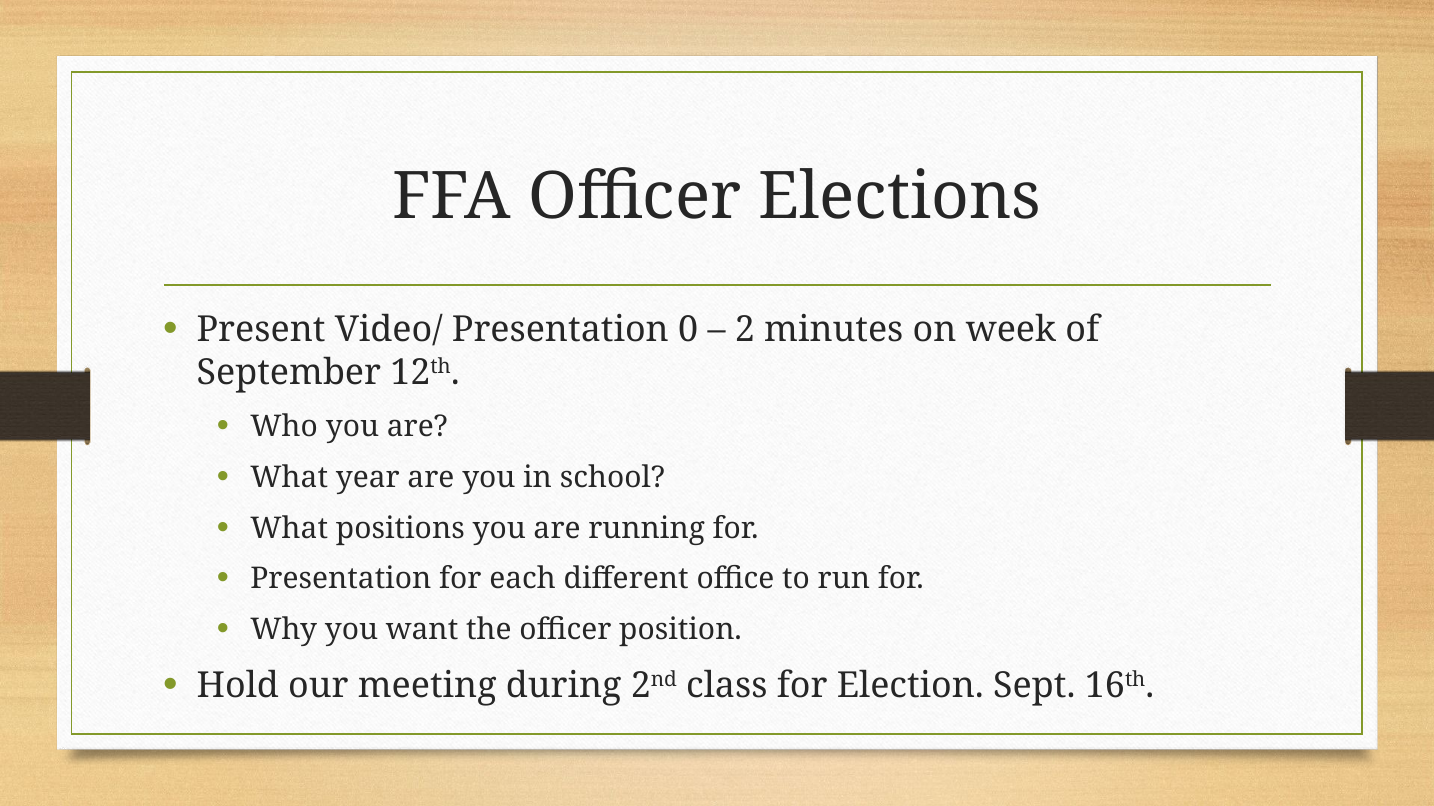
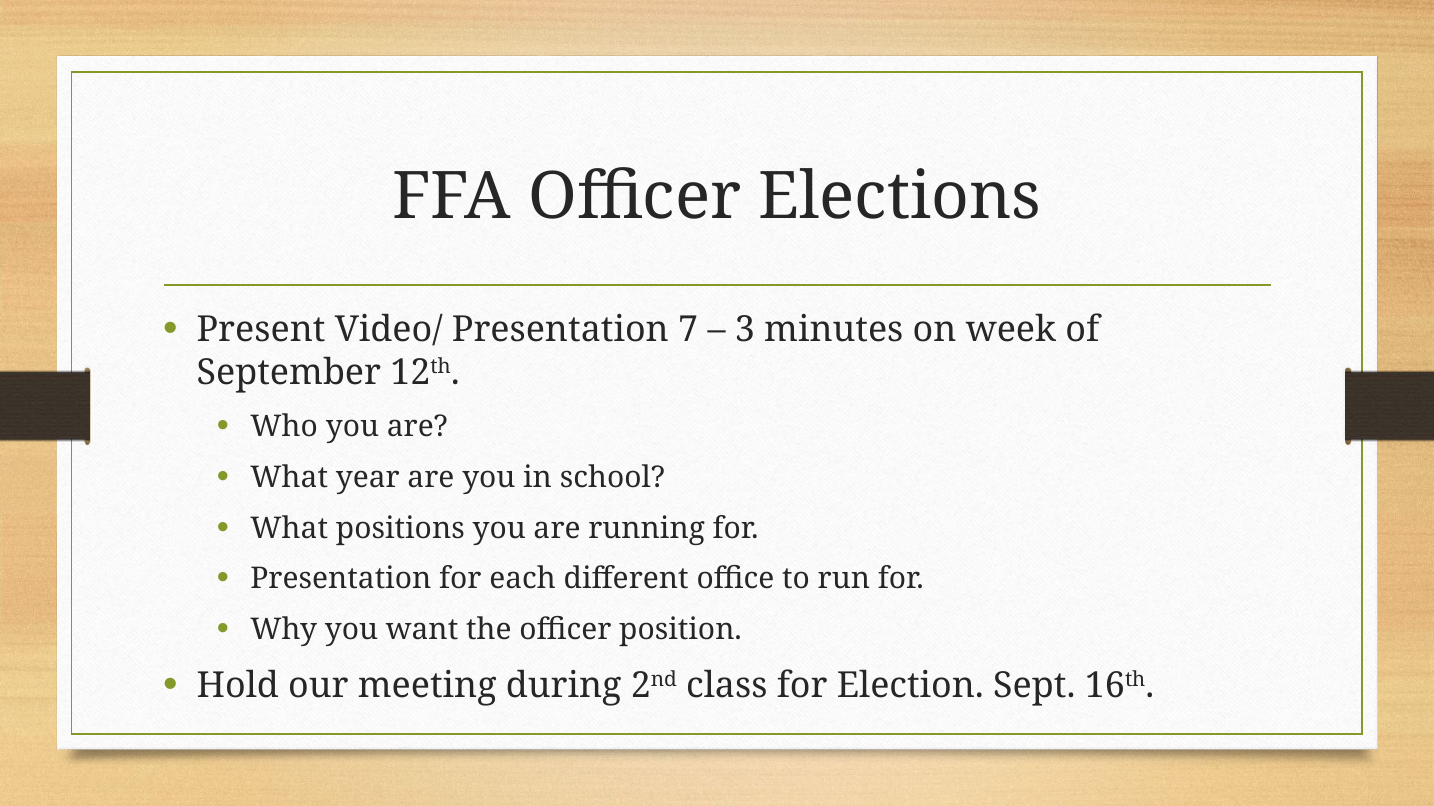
0: 0 -> 7 (688, 330)
2: 2 -> 3 (745, 330)
